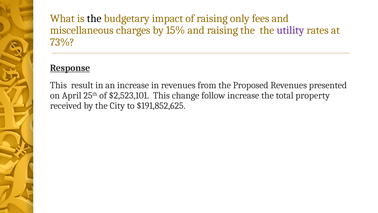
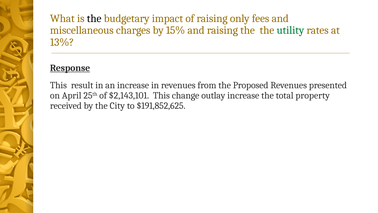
utility colour: purple -> green (290, 30)
73%: 73% -> 13% (62, 42)
$2,523,101: $2,523,101 -> $2,143,101 (129, 95)
follow: follow -> outlay (213, 95)
